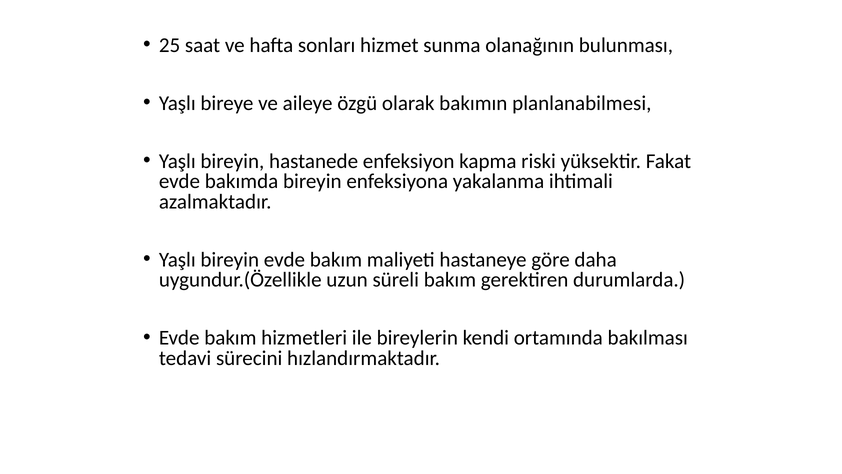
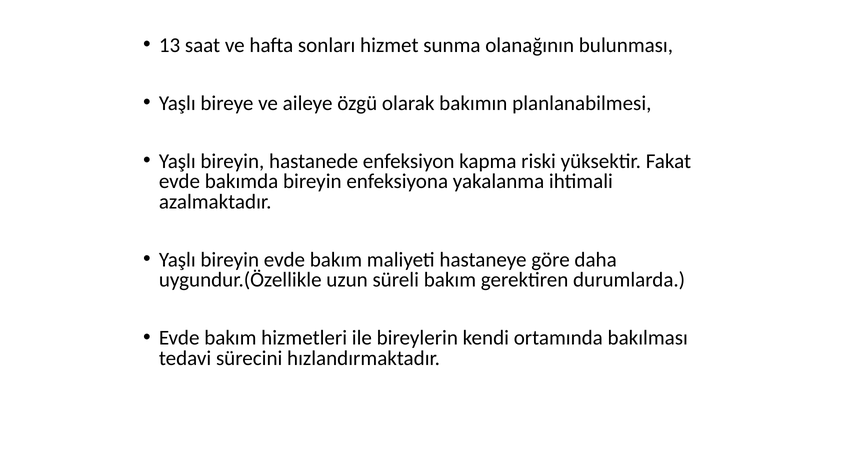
25: 25 -> 13 (170, 45)
